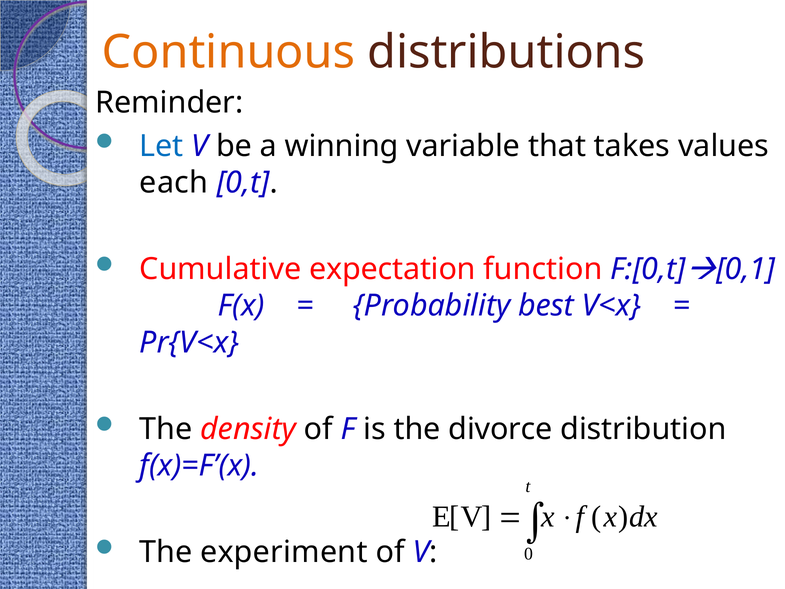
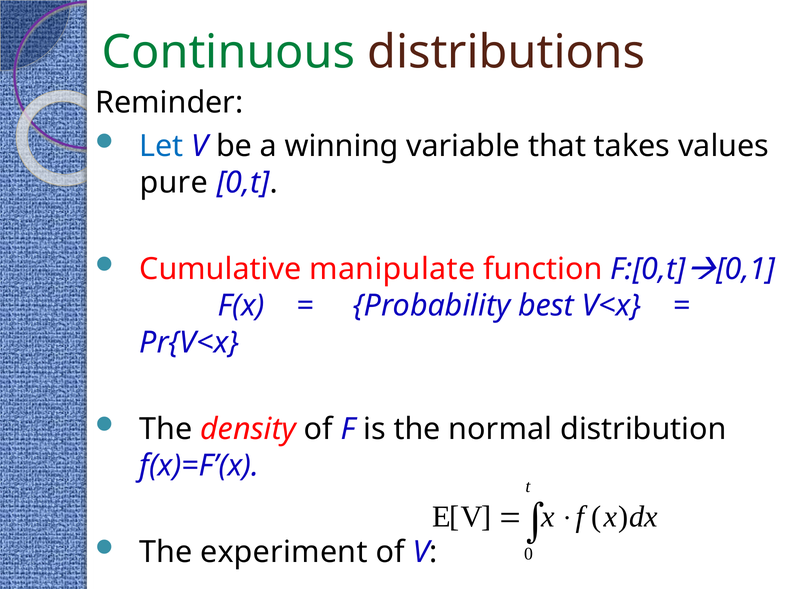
Continuous colour: orange -> green (228, 52)
each: each -> pure (174, 183)
expectation: expectation -> manipulate (392, 269)
divorce: divorce -> normal (500, 429)
